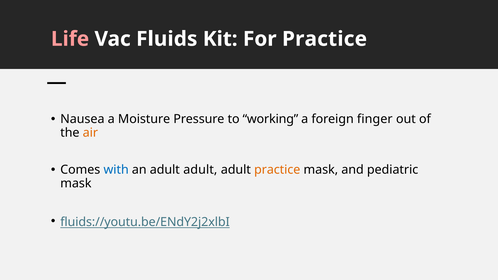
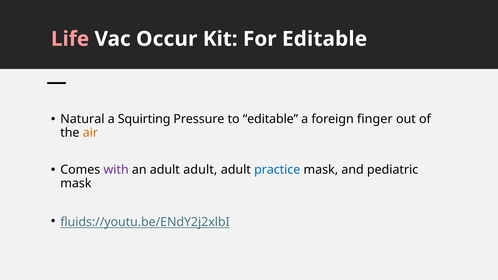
Fluids: Fluids -> Occur (167, 39)
For Practice: Practice -> Editable (325, 39)
Nausea: Nausea -> Natural (82, 119)
Moisture: Moisture -> Squirting (144, 119)
to working: working -> editable (270, 119)
with colour: blue -> purple (116, 170)
practice colour: orange -> blue (277, 170)
